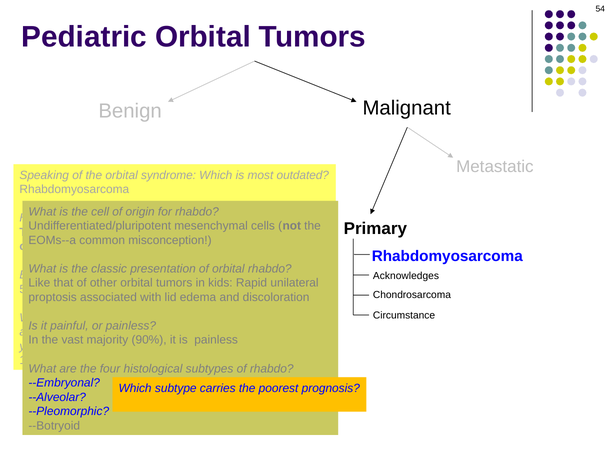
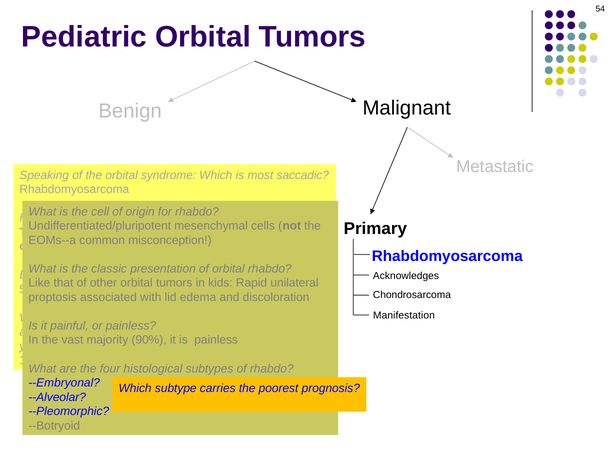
outdated: outdated -> saccadic (303, 175)
Circumstance: Circumstance -> Manifestation (404, 316)
